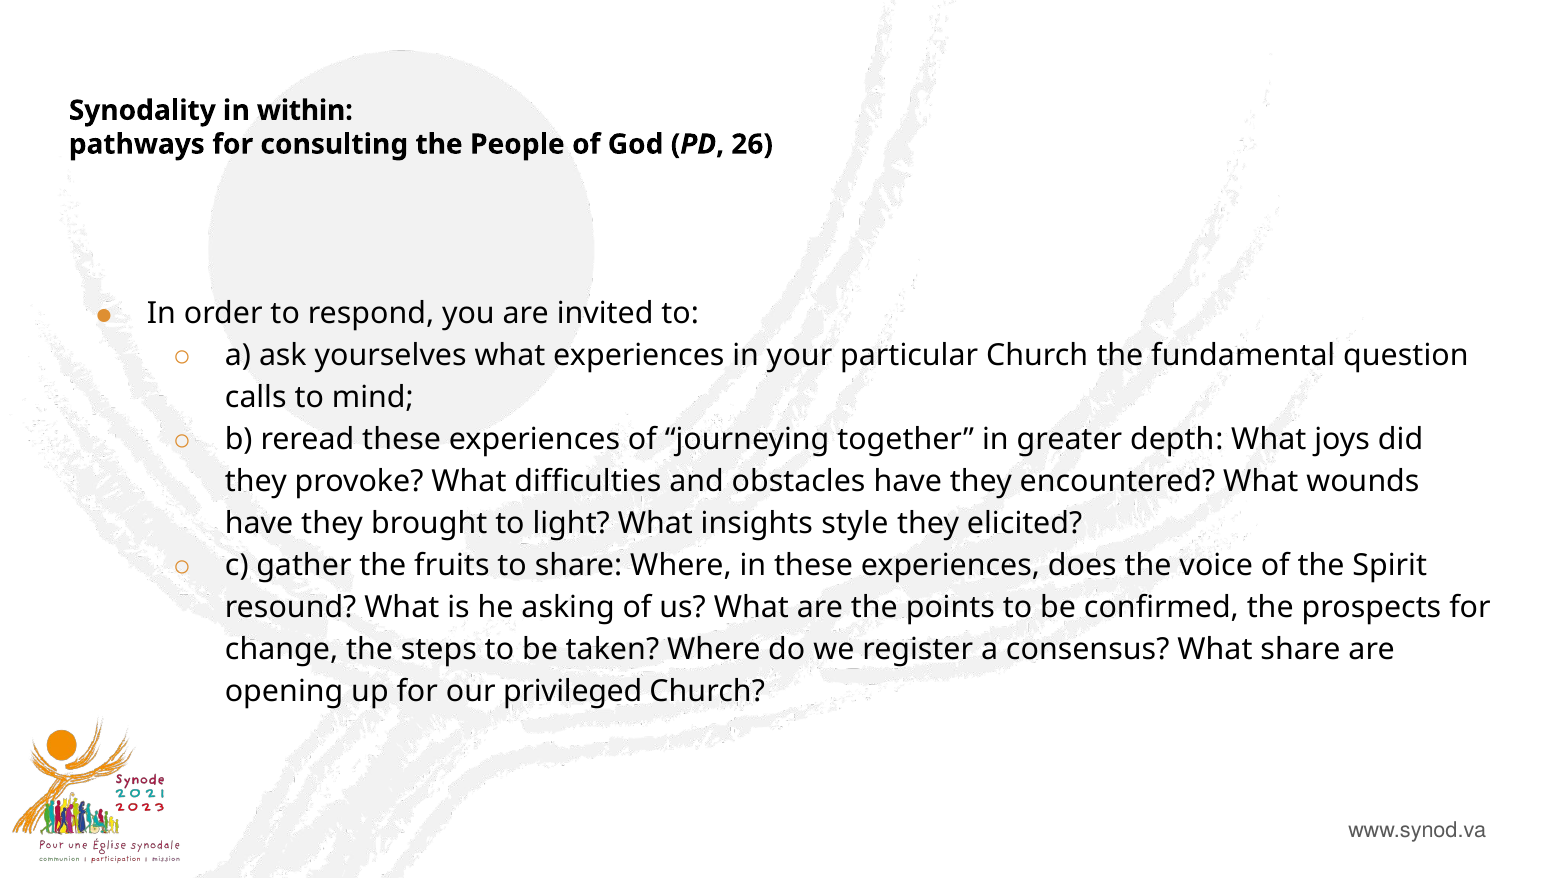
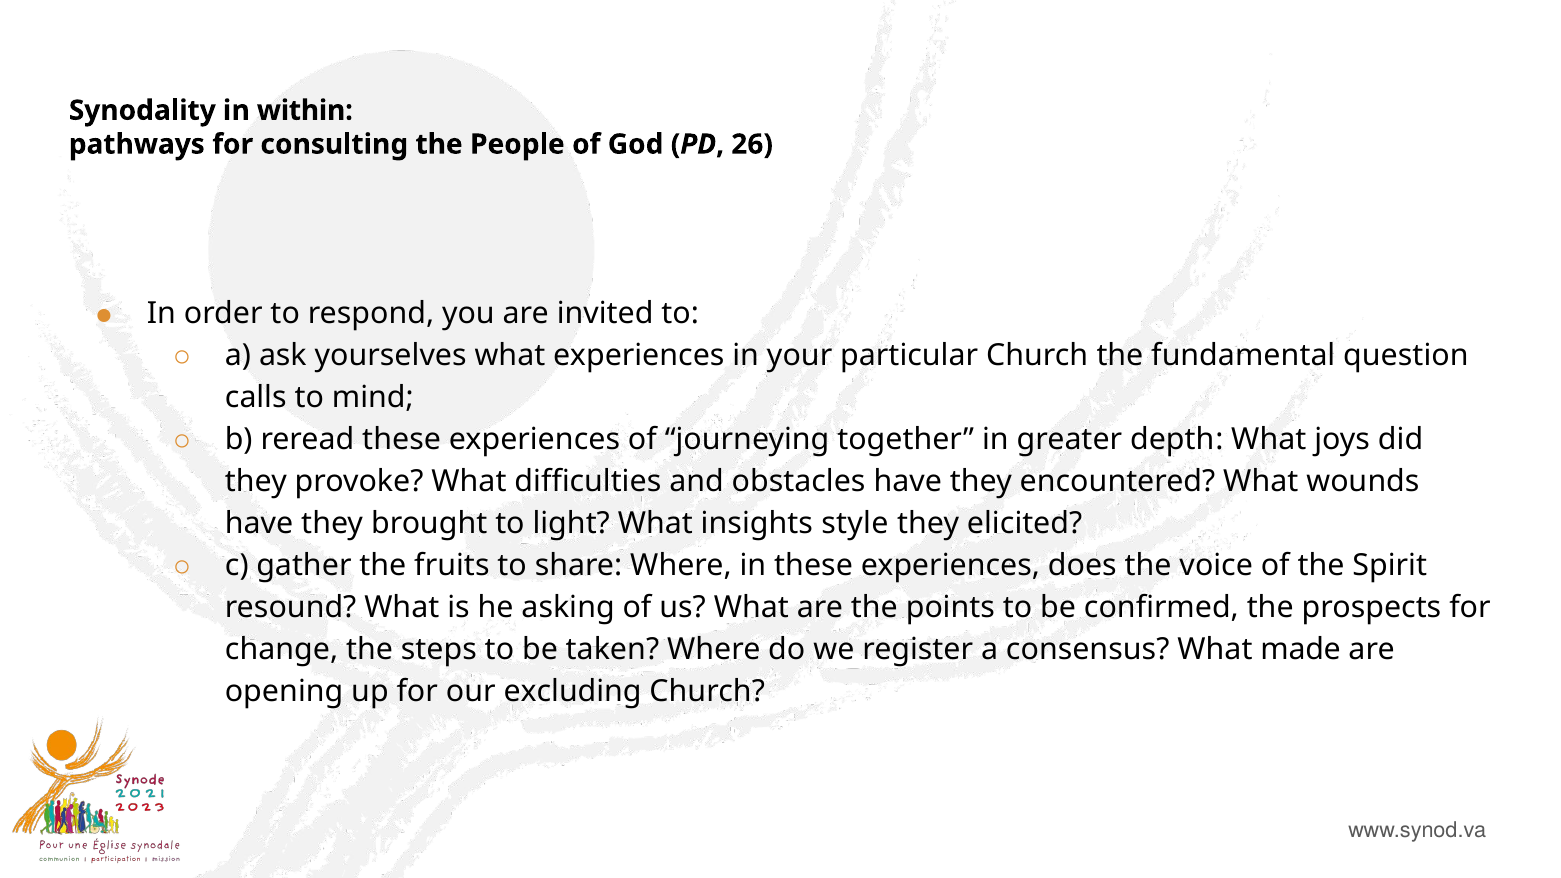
What share: share -> made (1301, 649)
privileged: privileged -> excluding (573, 691)
